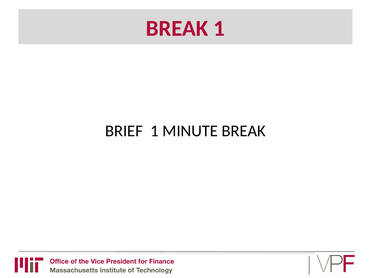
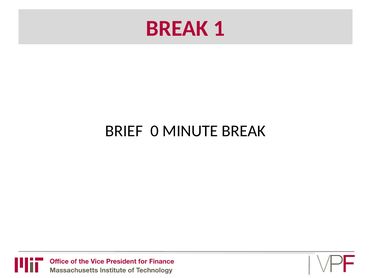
BRIEF 1: 1 -> 0 (155, 131)
